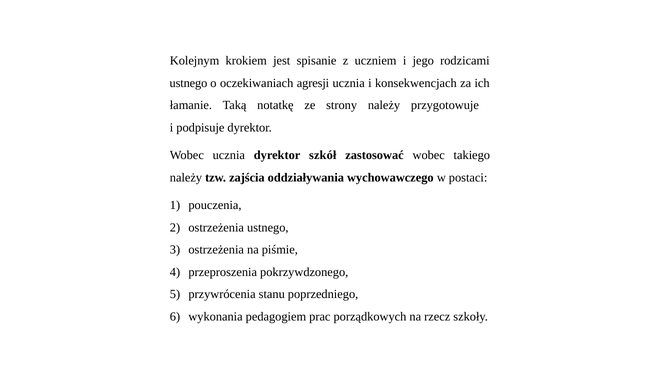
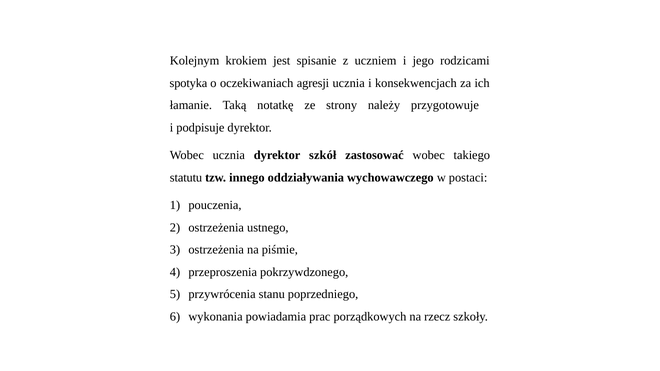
ustnego: ustnego -> spotyka (188, 83)
należy: należy -> statutu (186, 178)
zajścia: zajścia -> innego (247, 178)
pedagogiem: pedagogiem -> powiadamia (276, 317)
